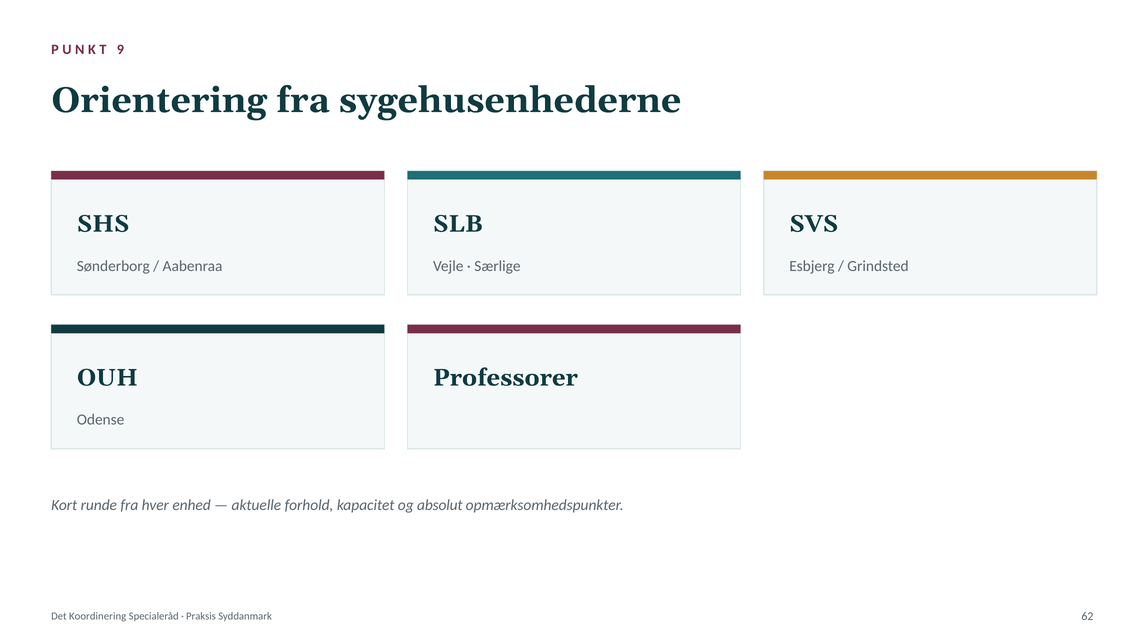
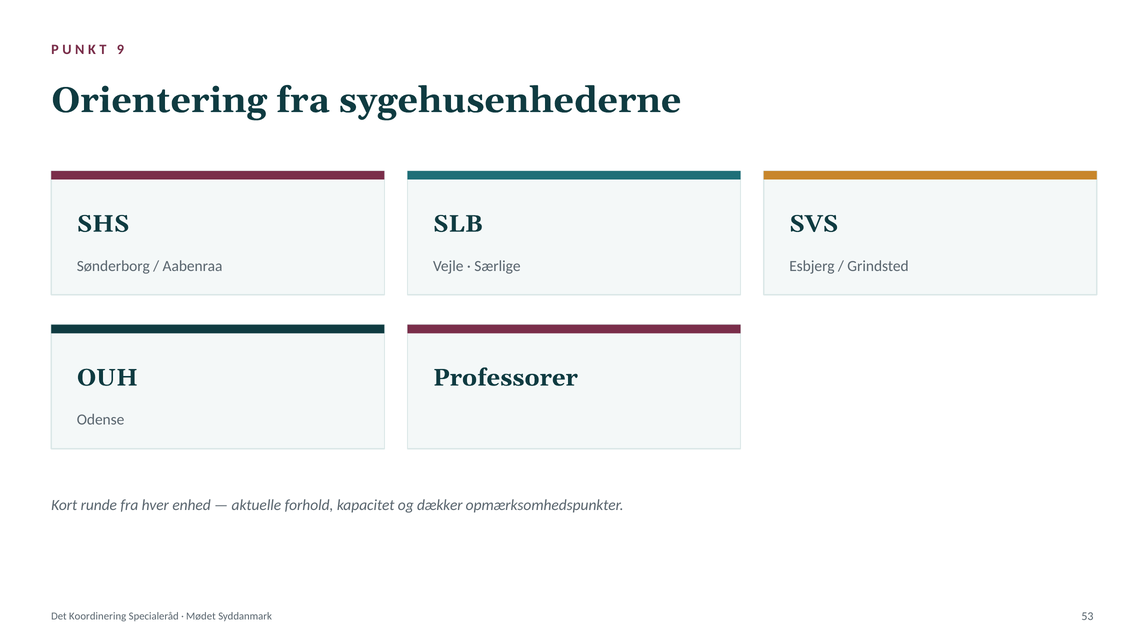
absolut: absolut -> dækker (440, 505)
Praksis: Praksis -> Mødet (201, 616)
62: 62 -> 53 (1087, 616)
